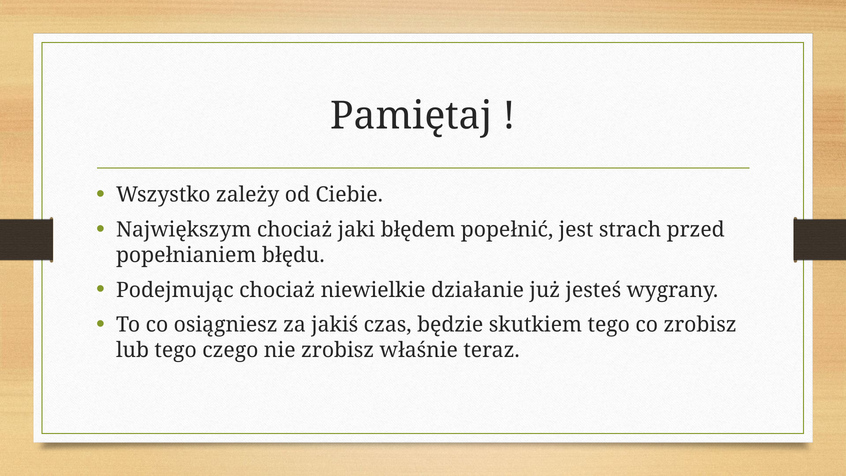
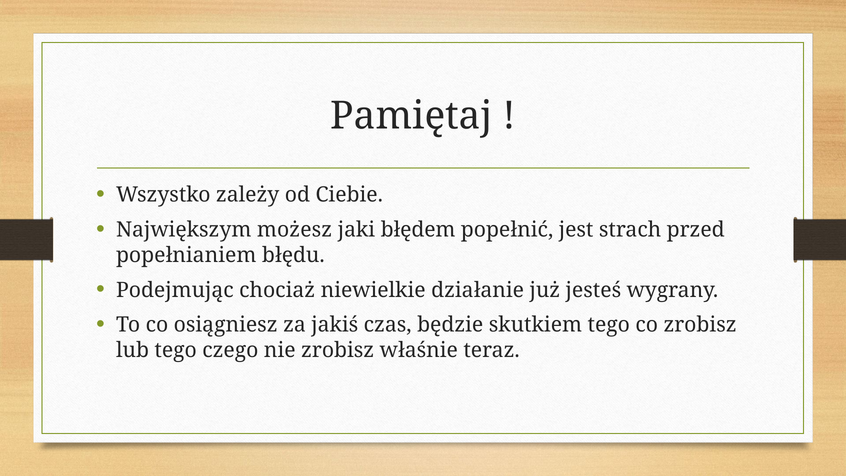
Największym chociaż: chociaż -> możesz (295, 230)
